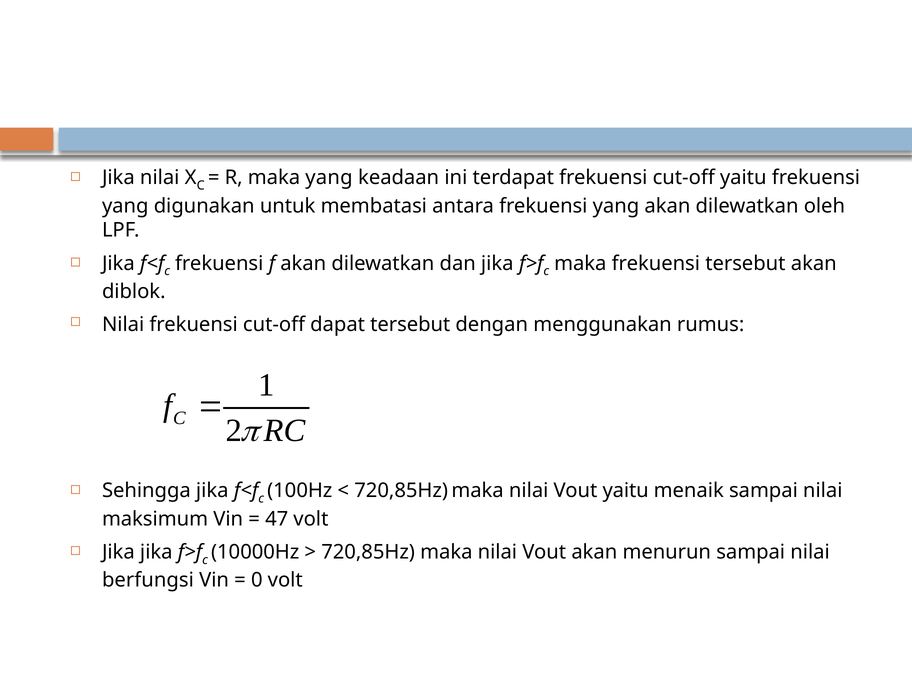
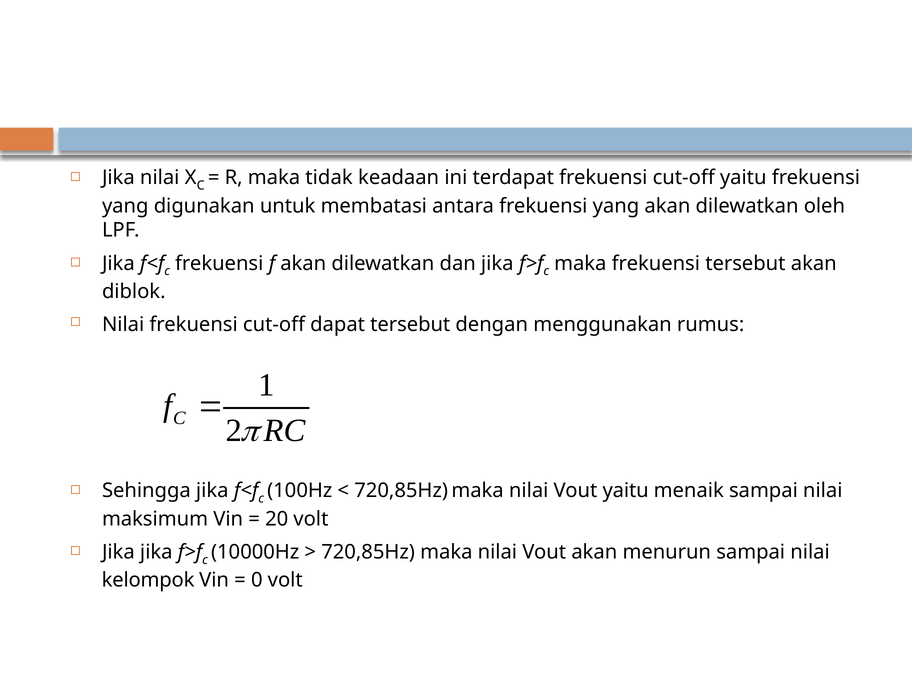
maka yang: yang -> tidak (329, 178)
47: 47 -> 20 (277, 519)
berfungsi: berfungsi -> kelompok (148, 580)
